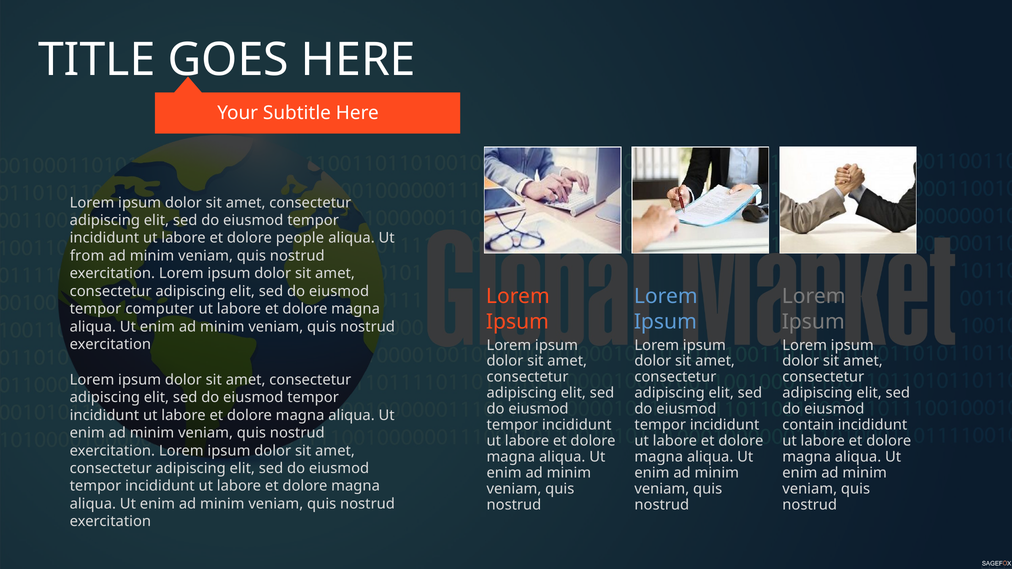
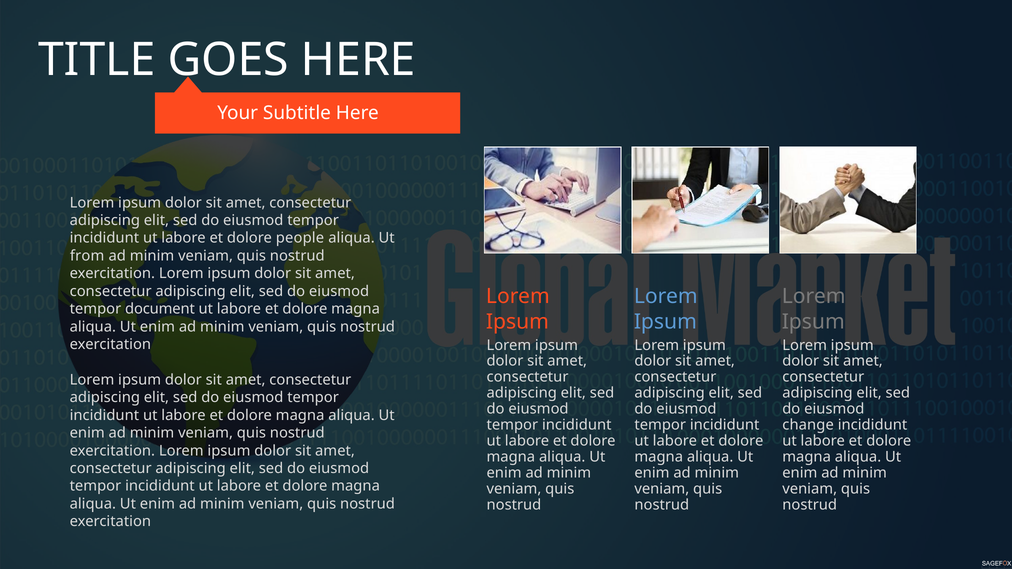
computer: computer -> document (160, 309)
contain: contain -> change (808, 425)
